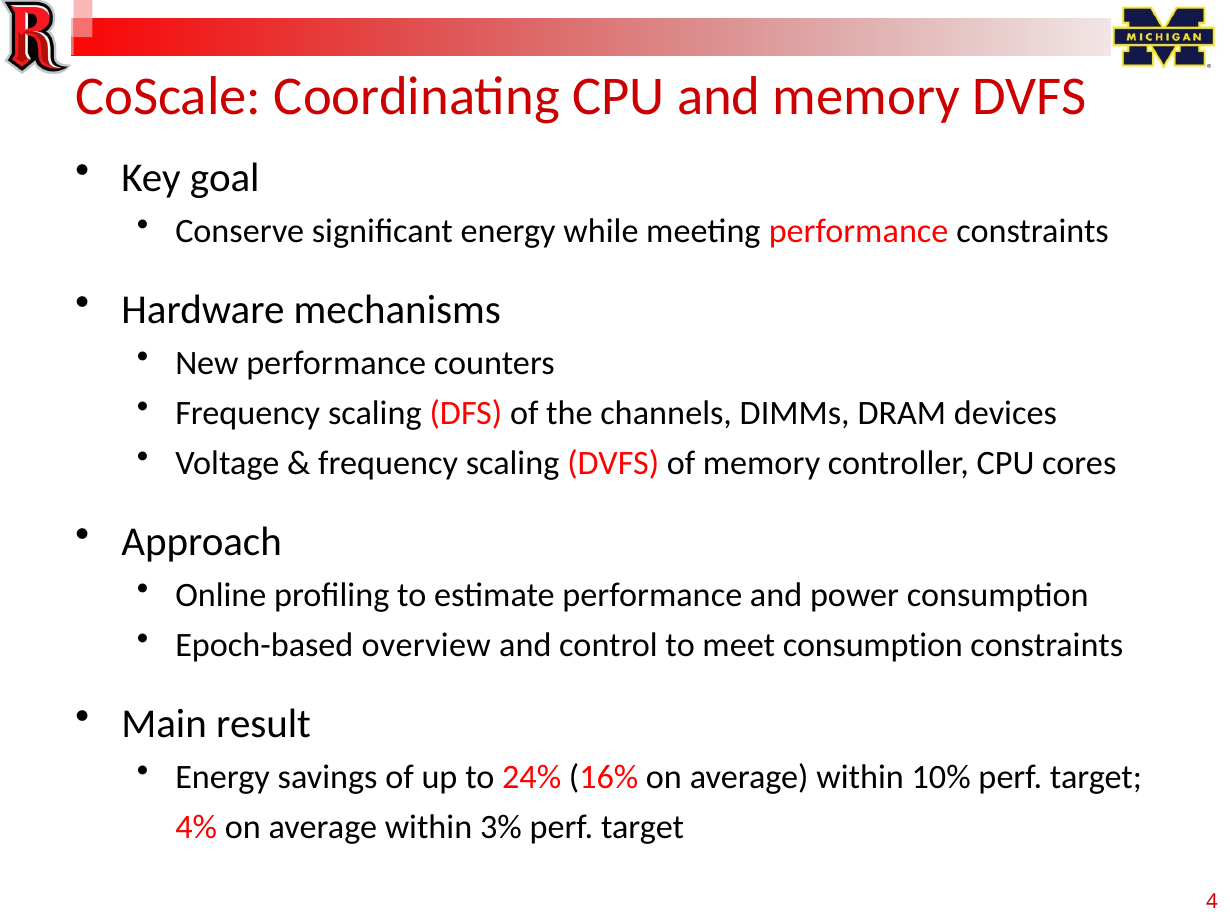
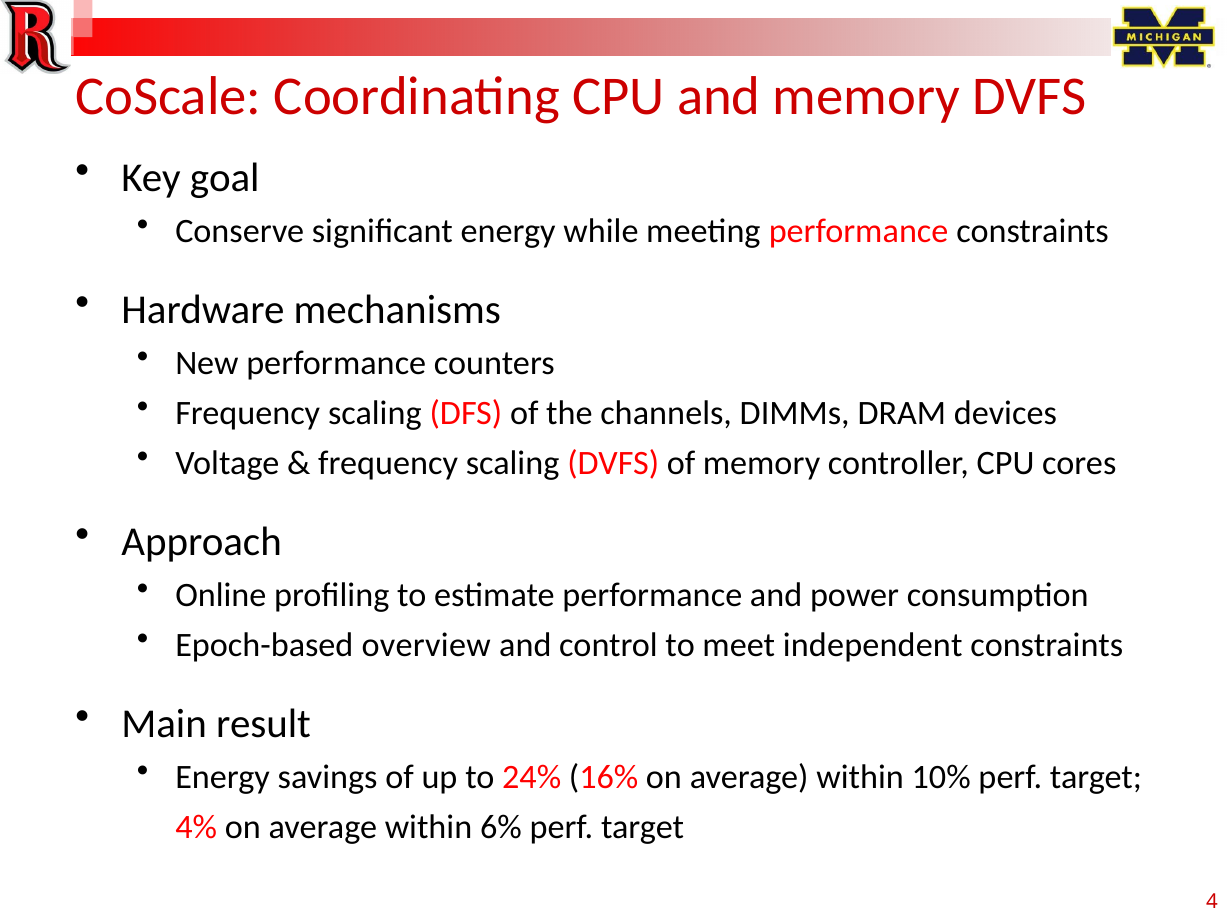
meet consumption: consumption -> independent (873, 645)
3%: 3% -> 6% (501, 827)
